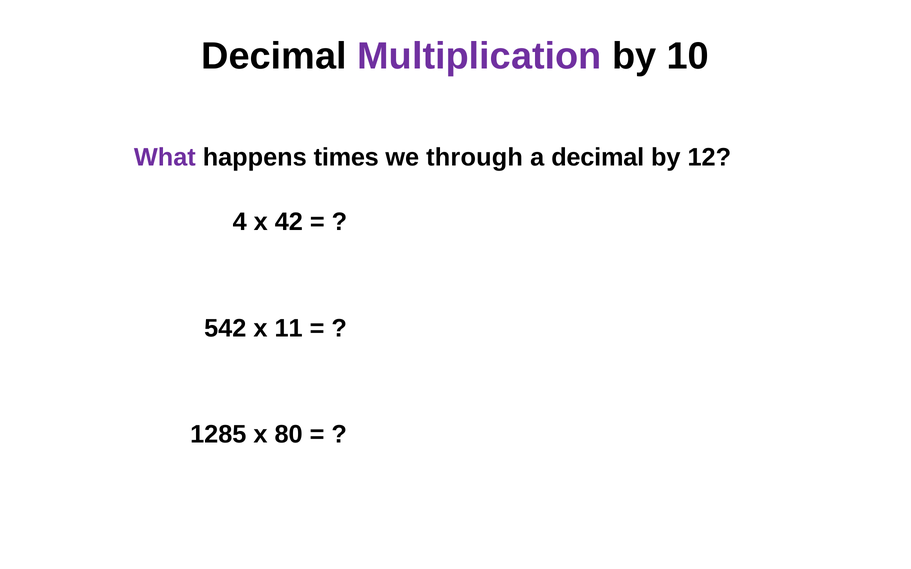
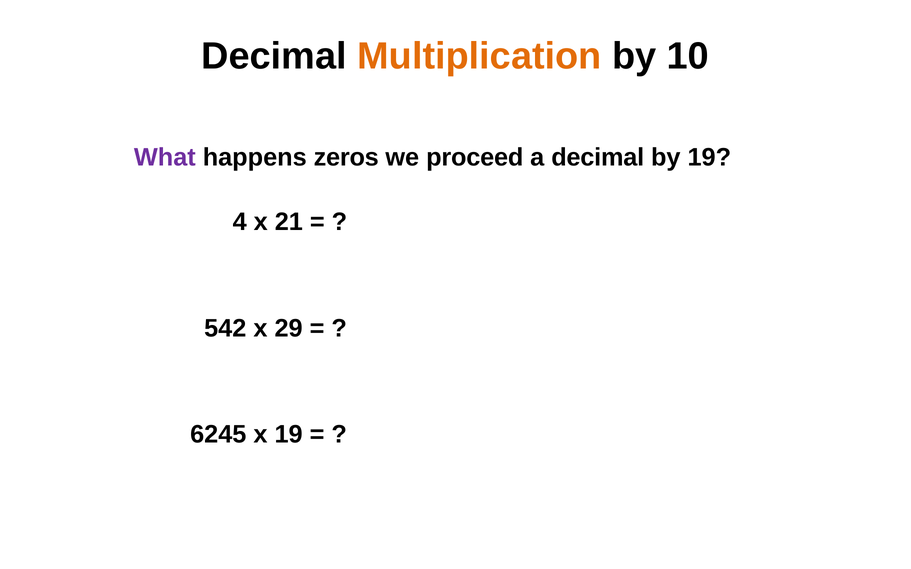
Multiplication colour: purple -> orange (479, 56)
times: times -> zeros (346, 157)
through: through -> proceed (475, 157)
by 12: 12 -> 19 (709, 157)
42: 42 -> 21 (289, 222)
11: 11 -> 29 (289, 329)
1285: 1285 -> 6245 (218, 435)
x 80: 80 -> 19 (289, 435)
